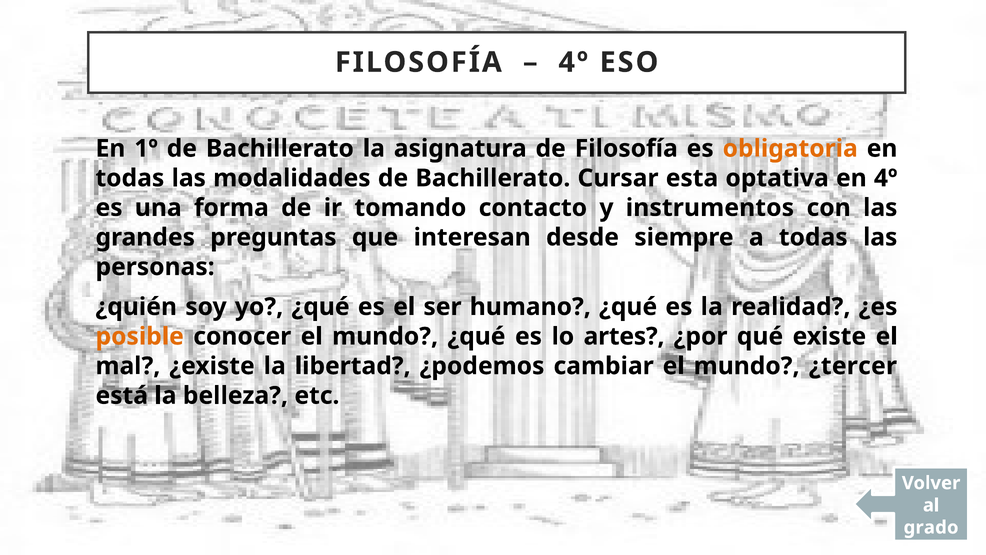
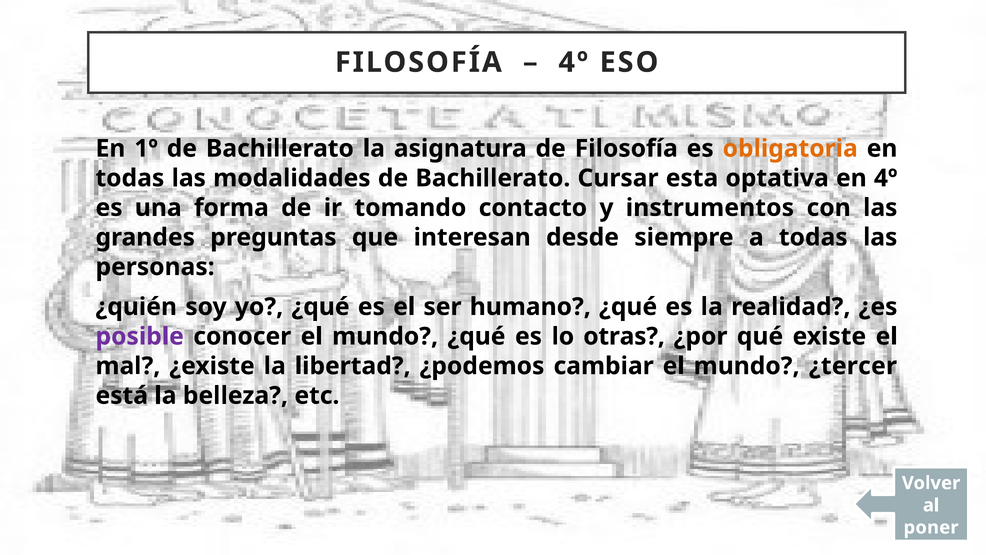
posible colour: orange -> purple (140, 336)
artes: artes -> otras (624, 336)
grado: grado -> poner (931, 527)
